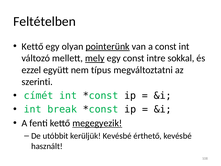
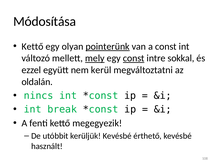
Feltételben: Feltételben -> Módosítása (45, 21)
const underline: none -> present (134, 58)
típus: típus -> kerül (101, 70)
szerinti: szerinti -> oldalán (37, 82)
címét: címét -> nincs (39, 95)
megegyezik underline: present -> none (97, 123)
